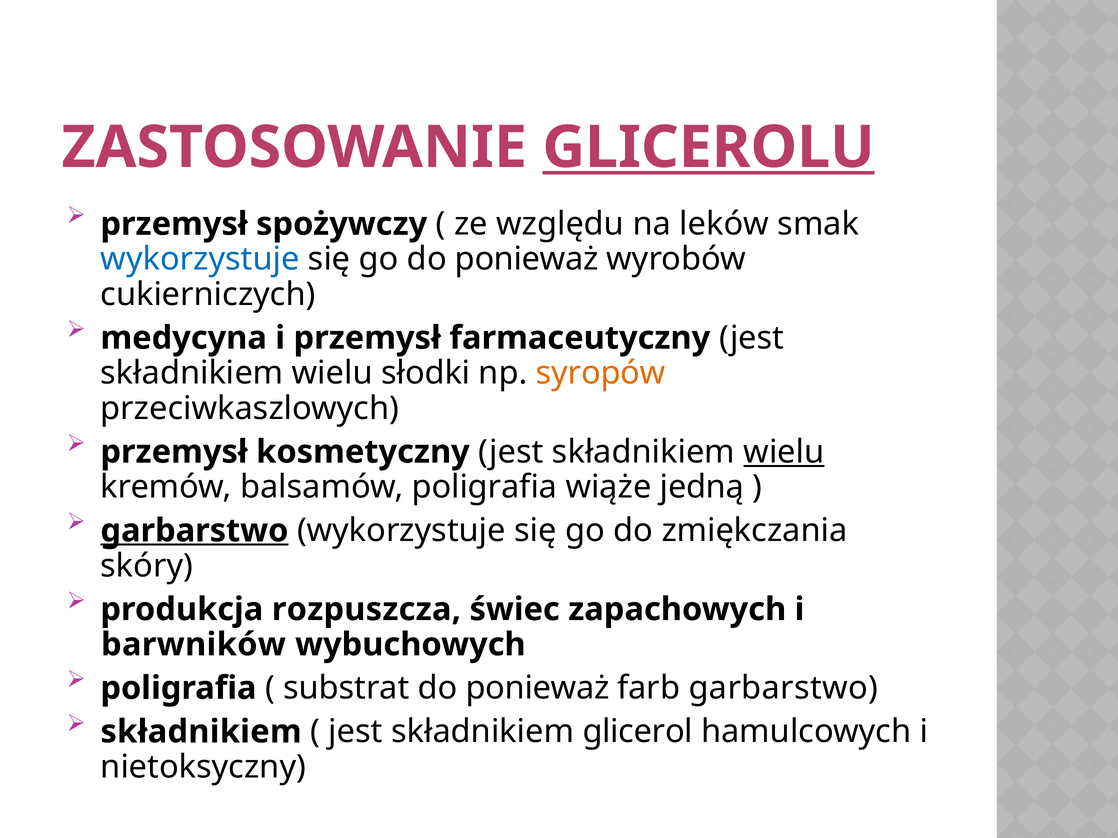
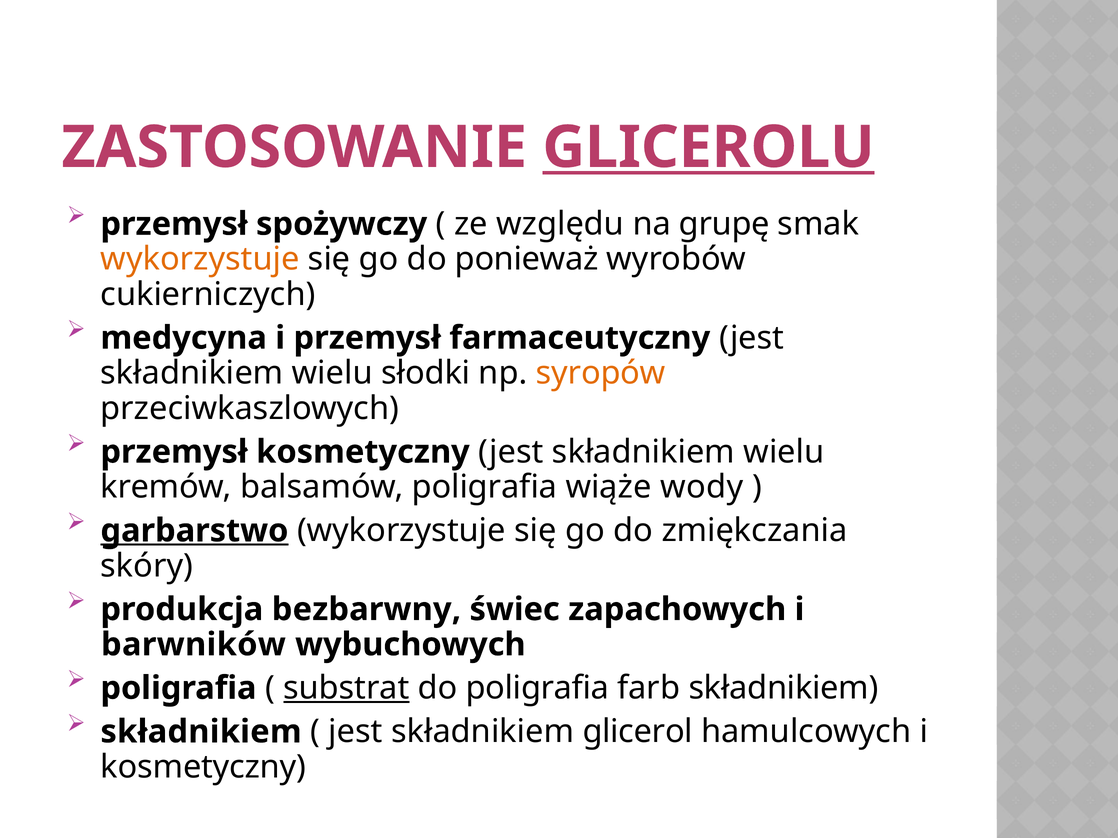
leków: leków -> grupę (724, 224)
wykorzystuje colour: blue -> orange (200, 259)
wielu underline: present -> none (784, 452)
jedną: jedną -> wody (702, 487)
rozpuszcza: rozpuszcza -> bezbarwny (366, 610)
substrat underline: none -> present (346, 689)
ponieważ: ponieważ -> poligrafia (537, 689)
farb garbarstwo: garbarstwo -> składnikiem (784, 689)
nietoksyczny: nietoksyczny -> kosmetyczny (203, 767)
